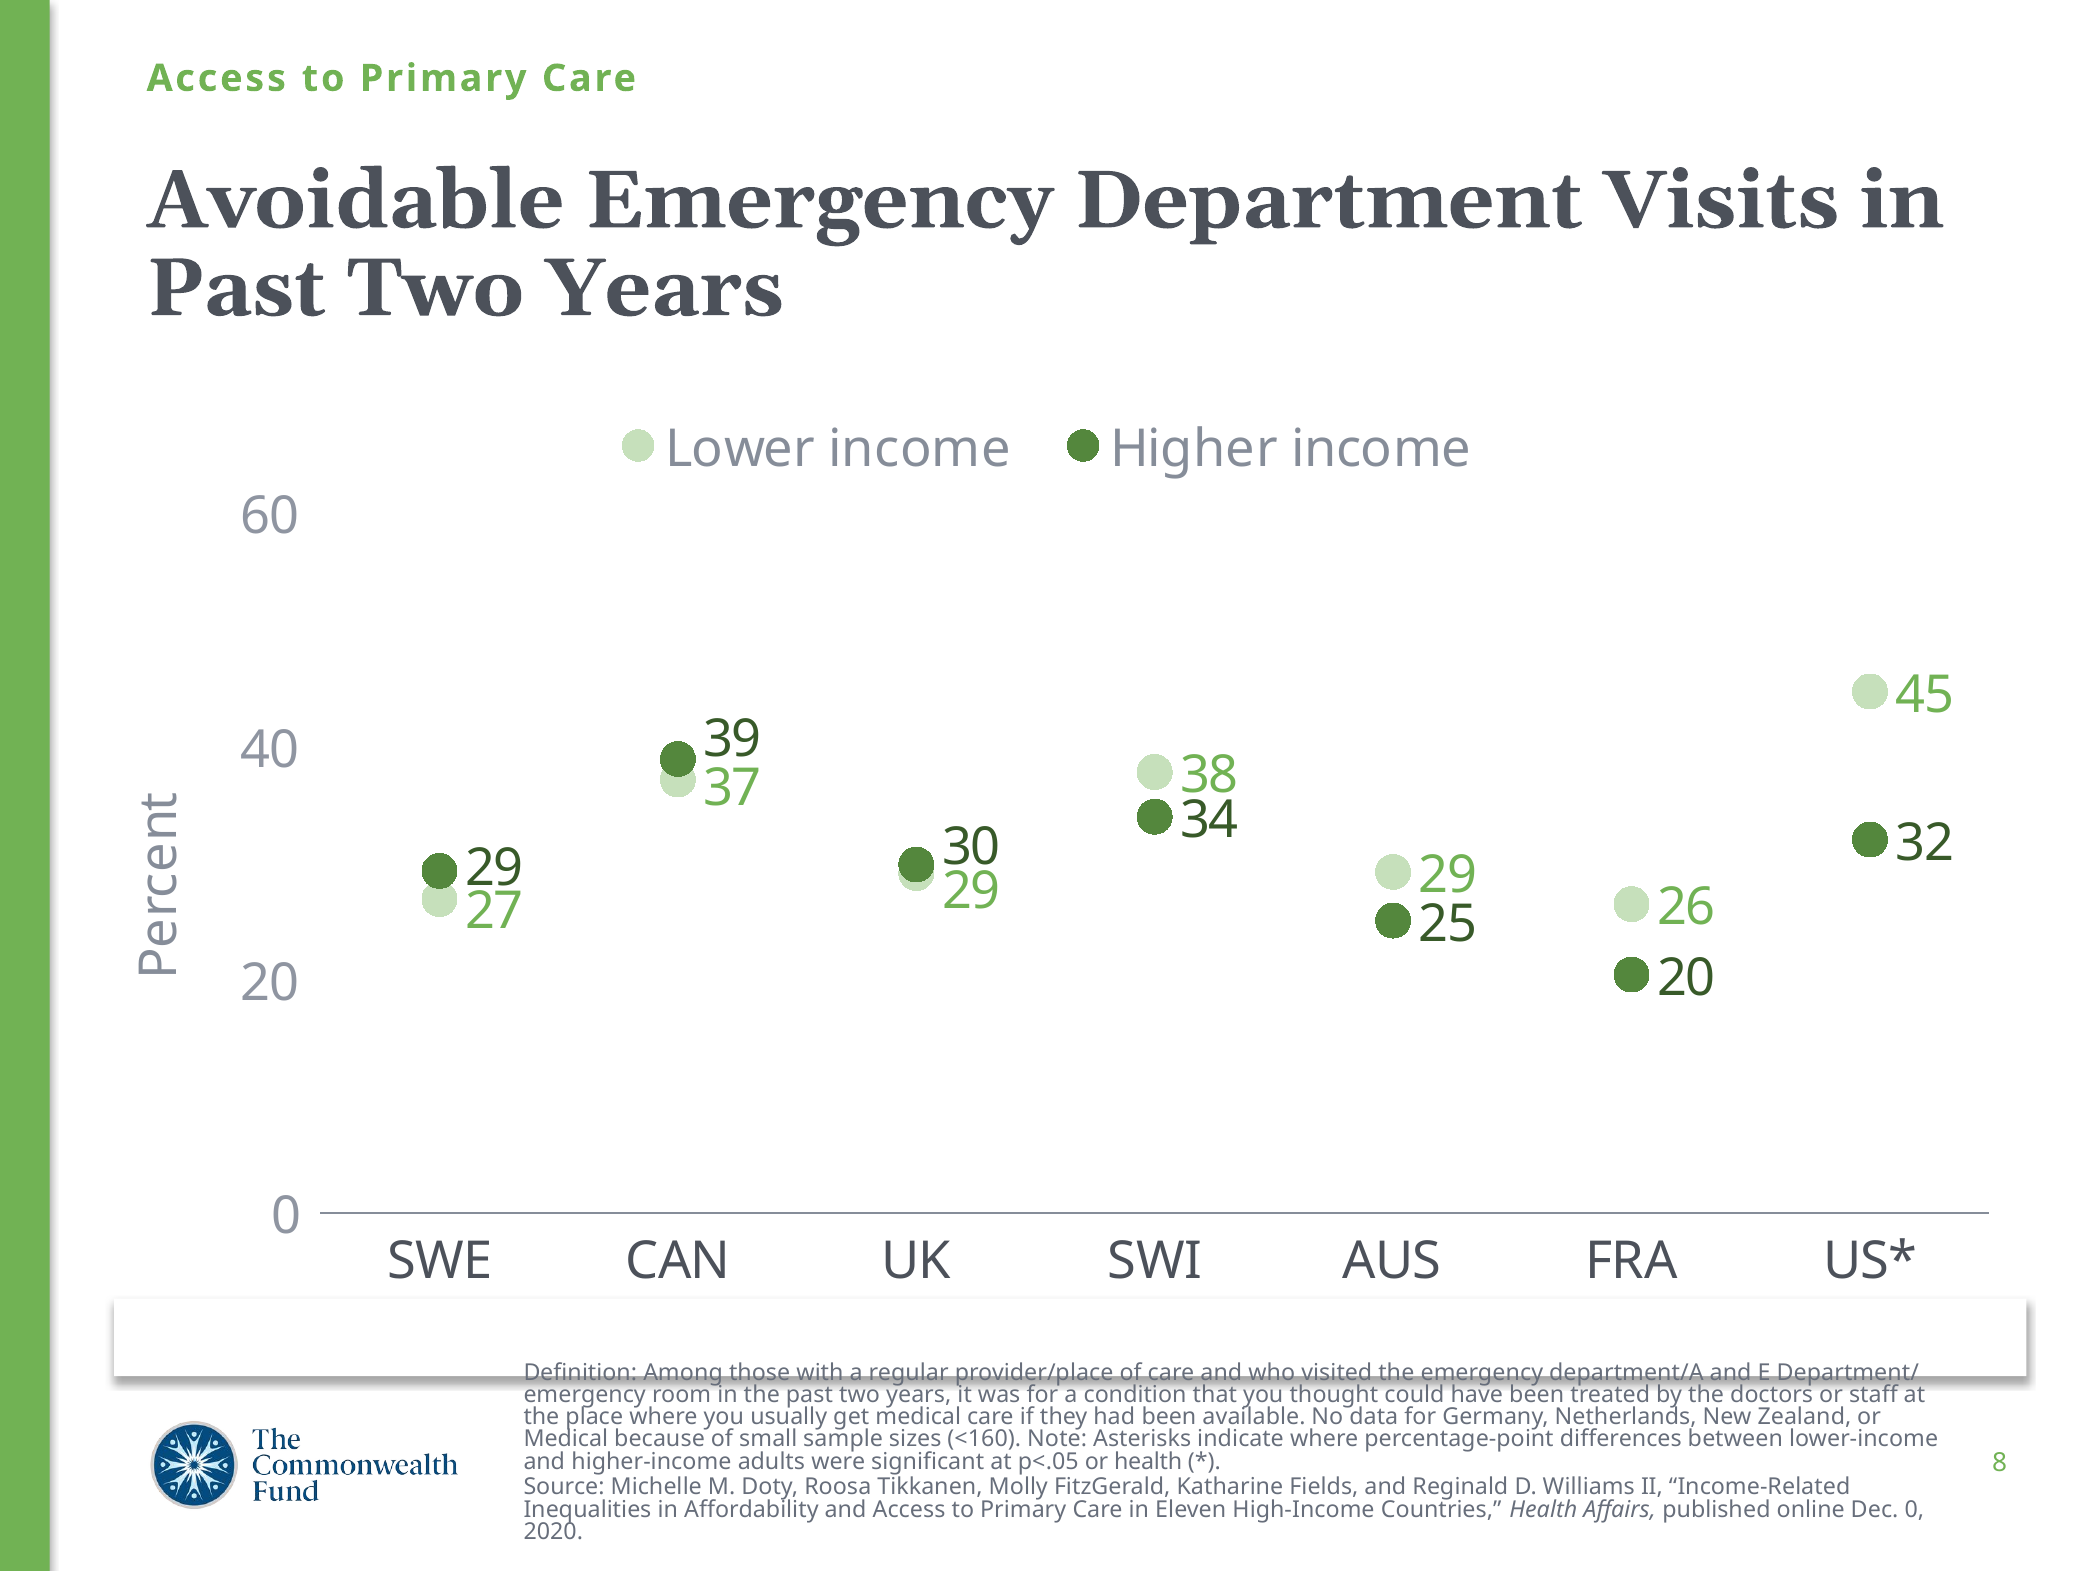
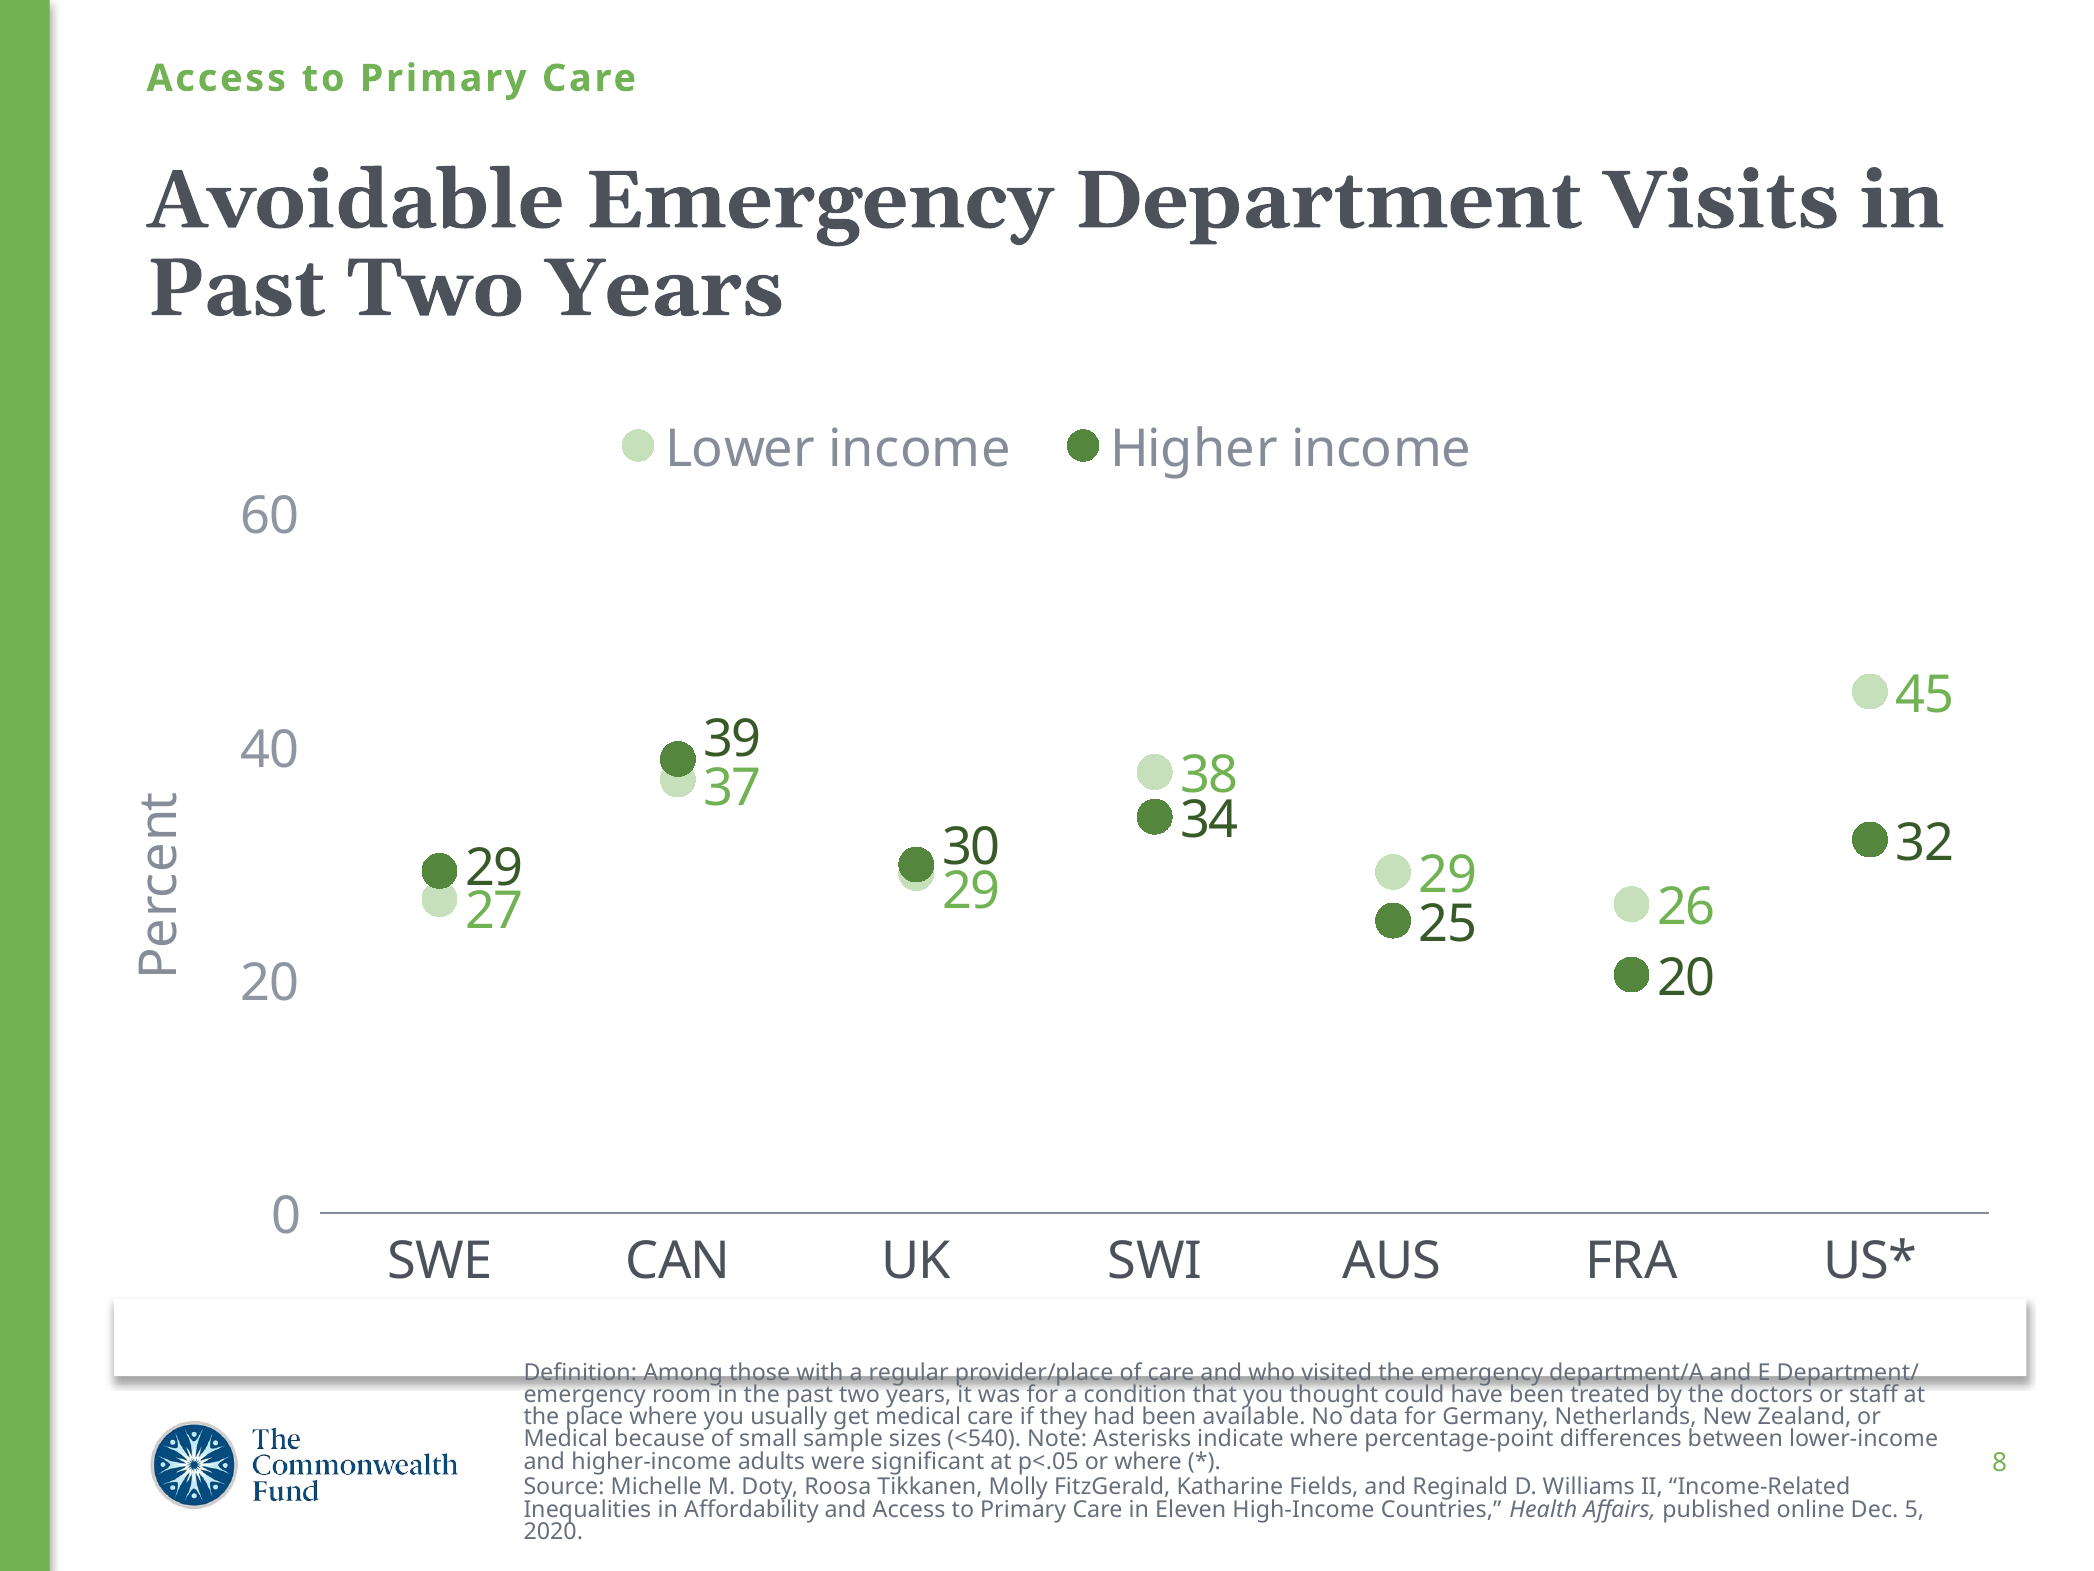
<160: <160 -> <540 (984, 1439)
or health: health -> where (1148, 1461)
Dec 0: 0 -> 5 (1914, 1509)
